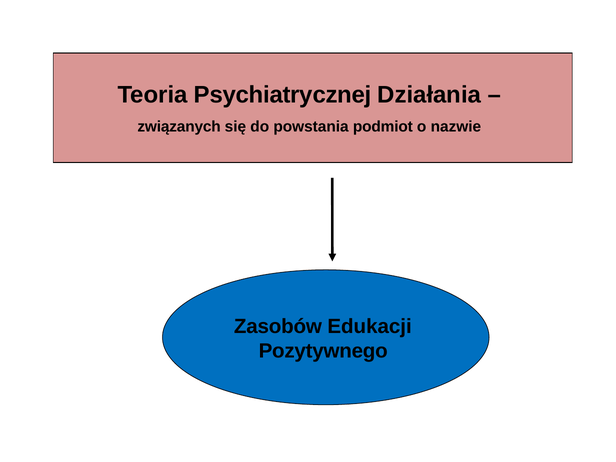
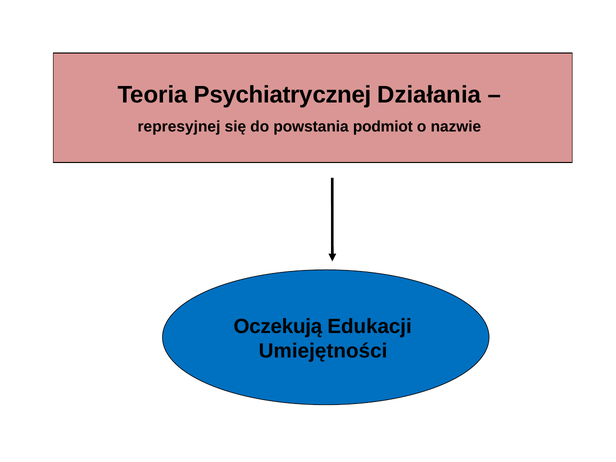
związanych: związanych -> represyjnej (179, 127)
Zasobów: Zasobów -> Oczekują (278, 326)
Pozytywnego: Pozytywnego -> Umiejętności (323, 351)
